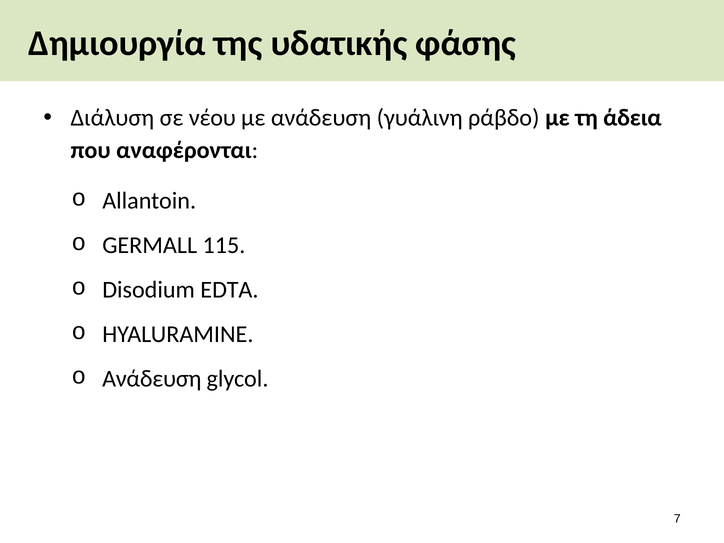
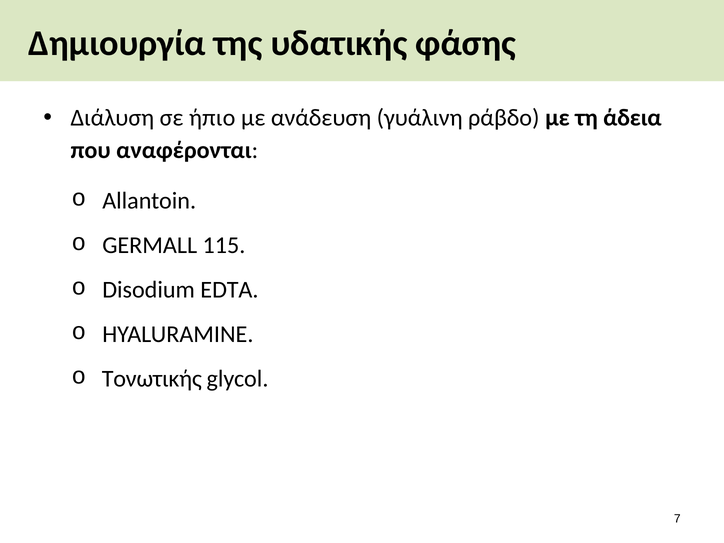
νέου: νέου -> ήπιο (212, 118)
Ανάδευση: Ανάδευση -> Τονωτικής (152, 379)
